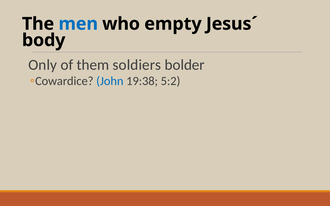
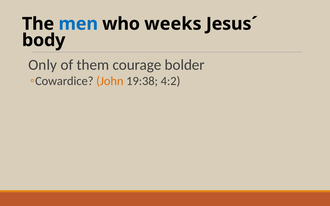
empty: empty -> weeks (173, 24)
soldiers: soldiers -> courage (137, 65)
John colour: blue -> orange (110, 81)
5:2: 5:2 -> 4:2 (171, 81)
